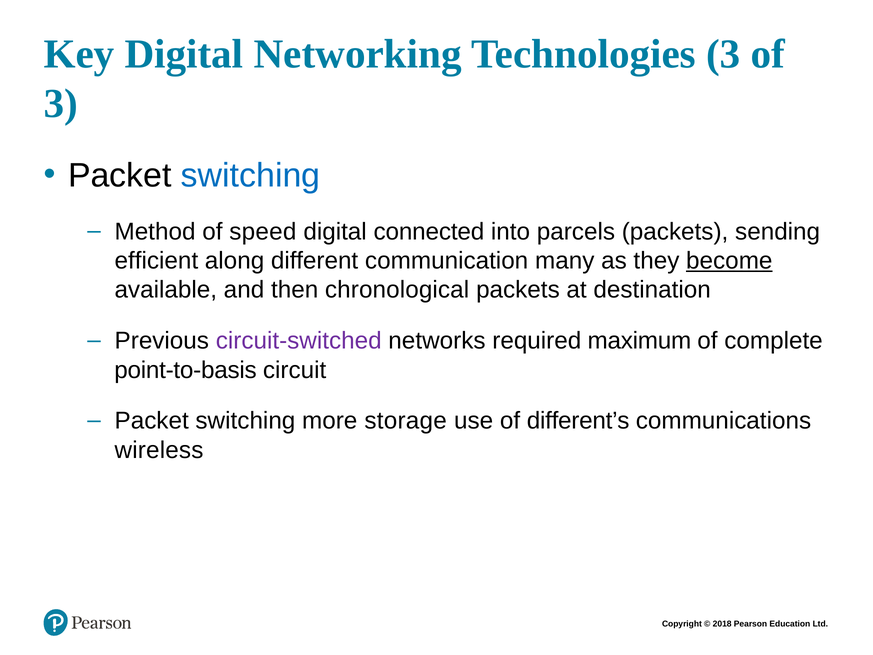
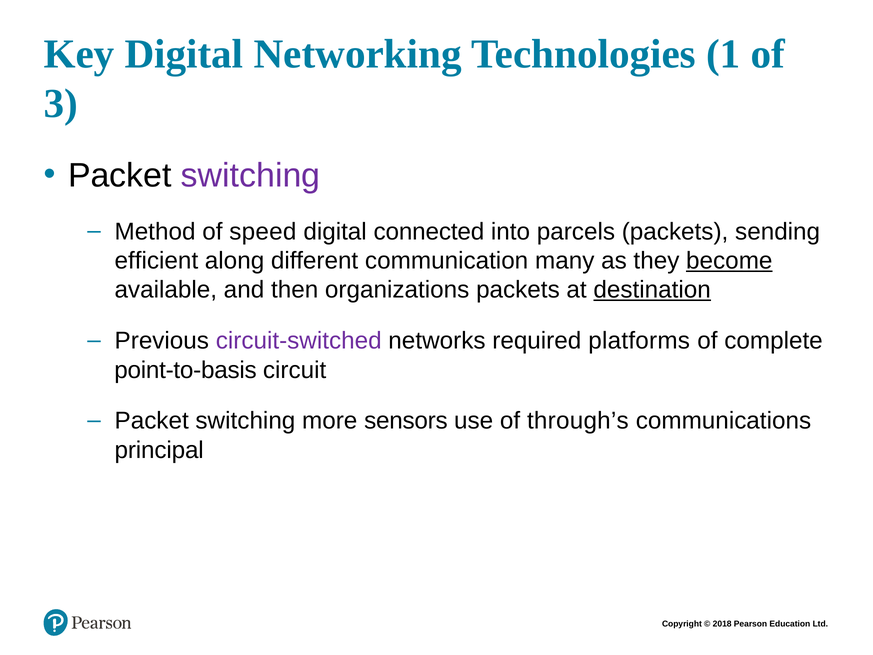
Technologies 3: 3 -> 1 (723, 54)
switching colour: blue -> purple (251, 176)
chronological: chronological -> organizations (397, 290)
destination underline: none -> present (652, 290)
maximum: maximum -> platforms (639, 341)
storage: storage -> sensors (406, 421)
different’s: different’s -> through’s (578, 421)
wireless: wireless -> principal (159, 450)
